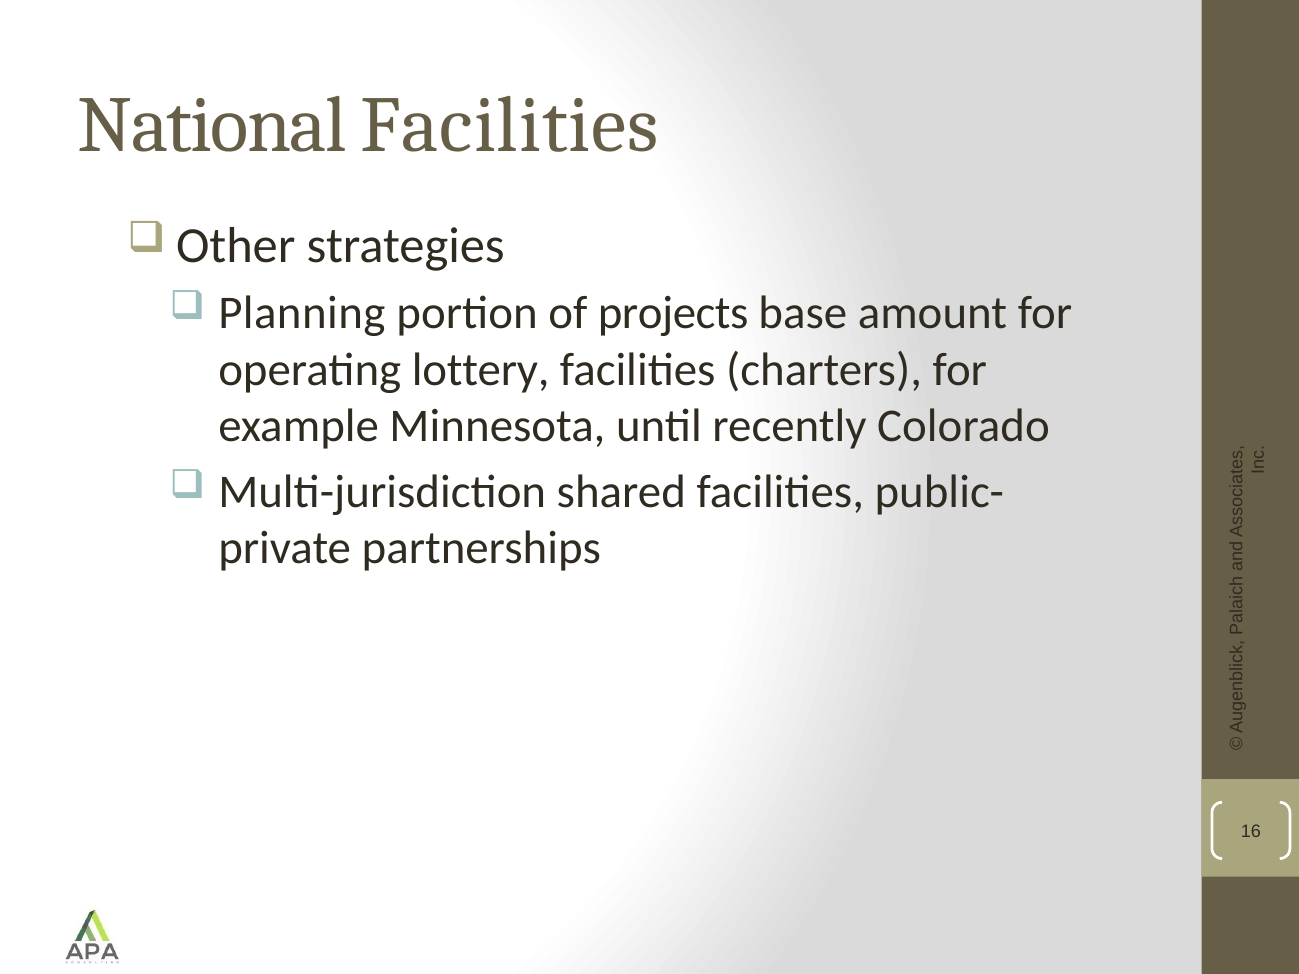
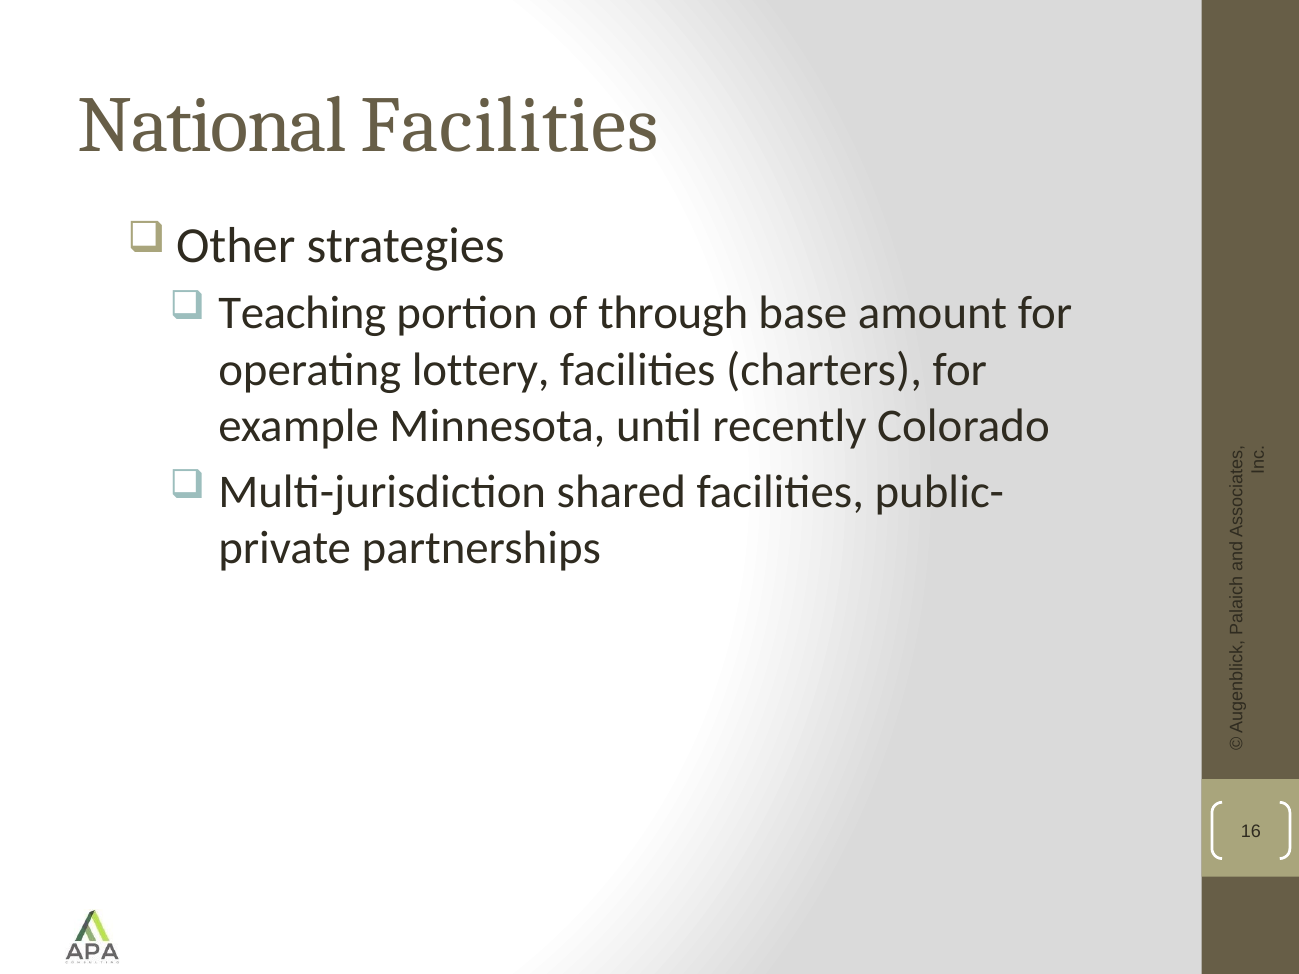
Planning: Planning -> Teaching (302, 314)
projects: projects -> through (673, 314)
